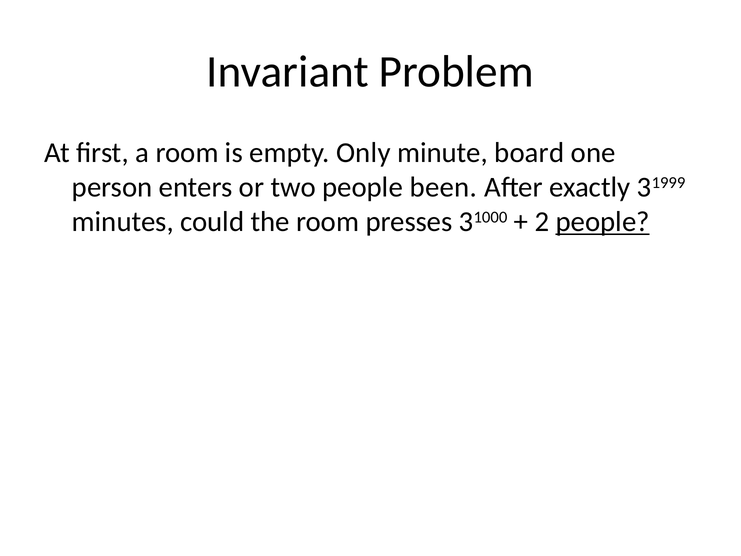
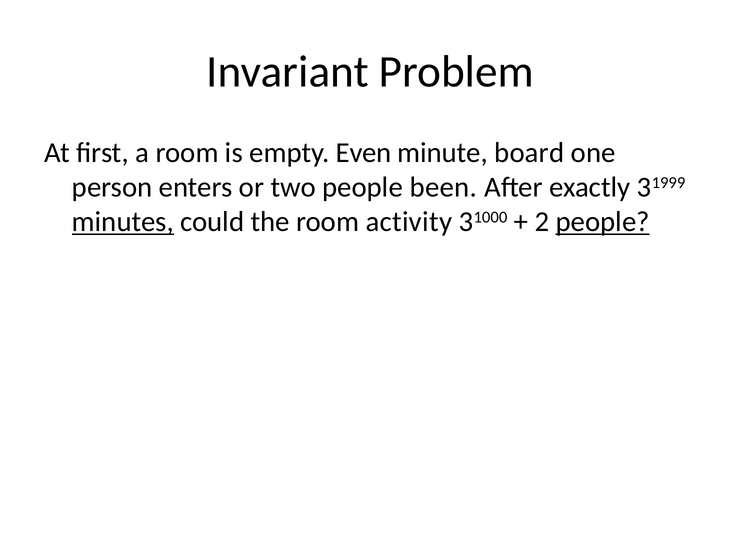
Only: Only -> Even (364, 153)
minutes underline: none -> present (123, 222)
presses: presses -> activity (409, 222)
